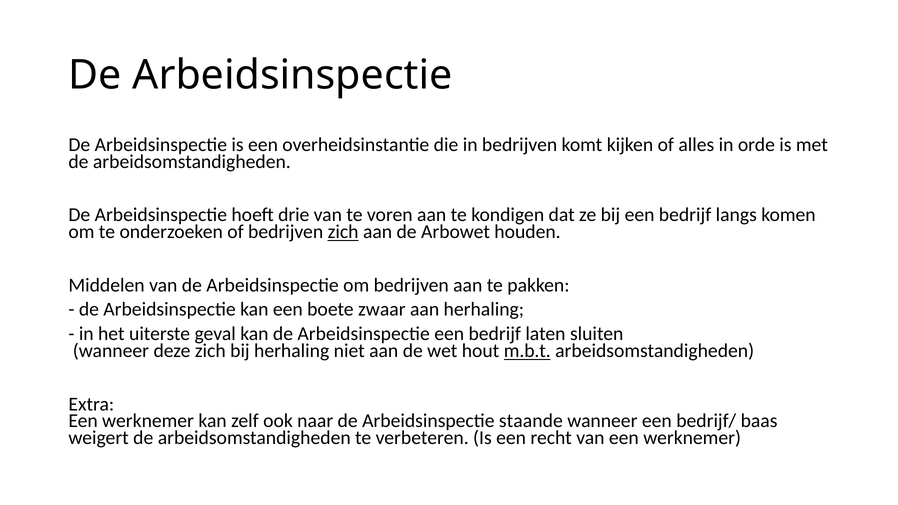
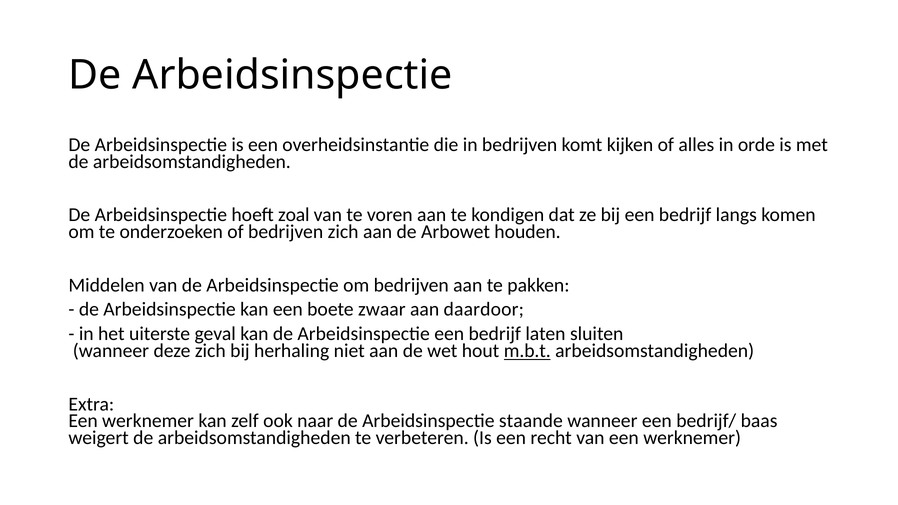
drie: drie -> zoal (294, 215)
zich underline: present -> none (343, 232)
aan herhaling: herhaling -> daardoor (484, 310)
